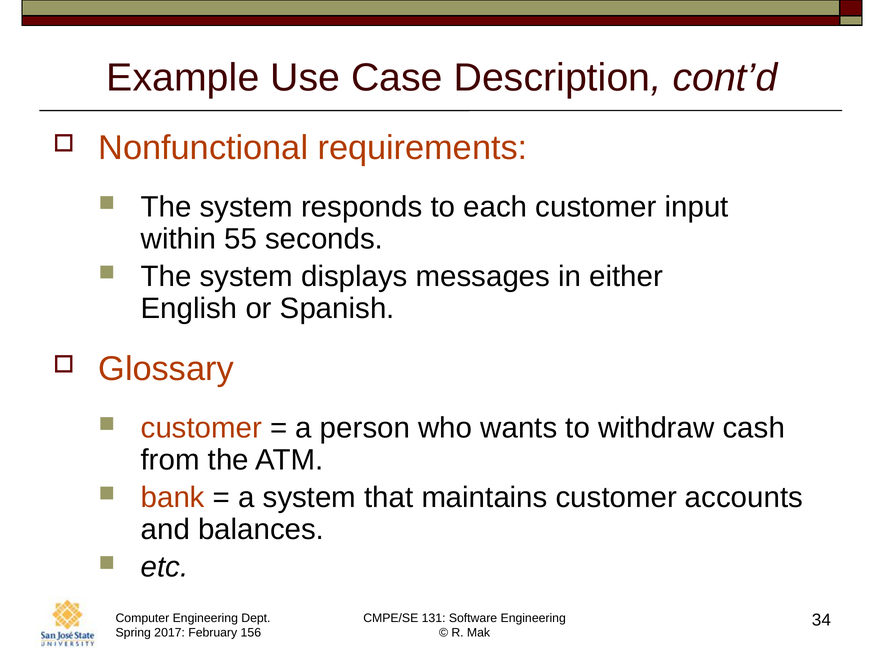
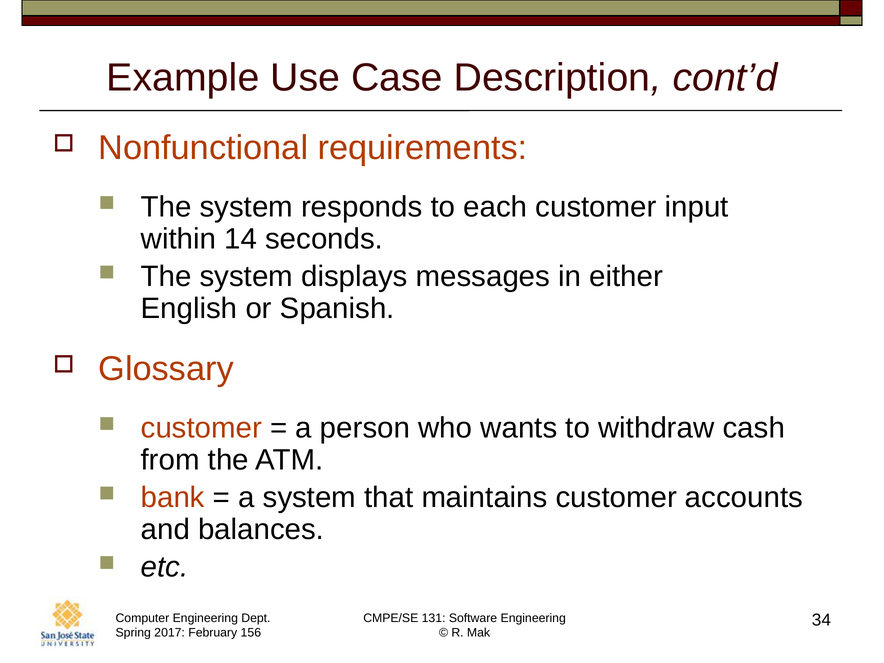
55: 55 -> 14 (241, 239)
